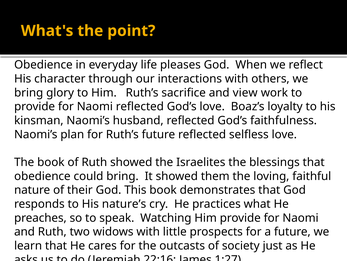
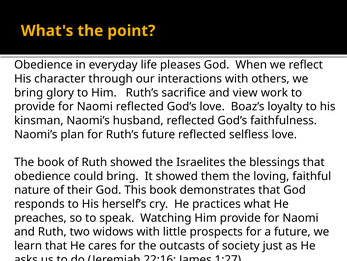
nature’s: nature’s -> herself’s (124, 203)
